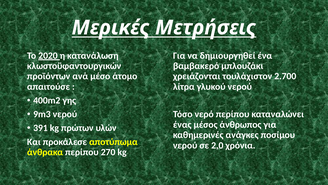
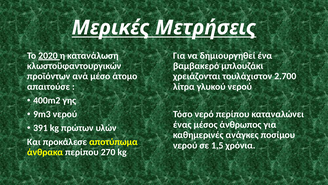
2,0: 2,0 -> 1,5 (217, 145)
